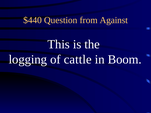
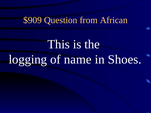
$440: $440 -> $909 (33, 20)
Against: Against -> African (114, 20)
cattle: cattle -> name (78, 60)
Boom: Boom -> Shoes (125, 60)
